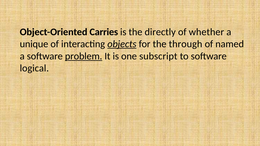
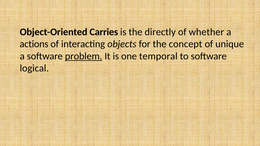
unique: unique -> actions (34, 44)
objects underline: present -> none (122, 44)
through: through -> concept (186, 44)
named: named -> unique (230, 44)
subscript: subscript -> temporal (158, 56)
